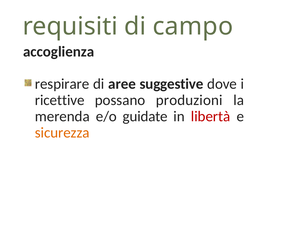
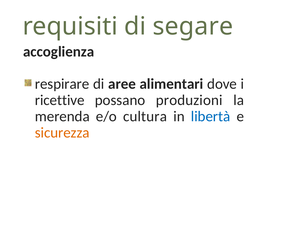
campo: campo -> segare (193, 26)
suggestive: suggestive -> alimentari (171, 84)
guidate: guidate -> cultura (145, 116)
libertà colour: red -> blue (211, 116)
